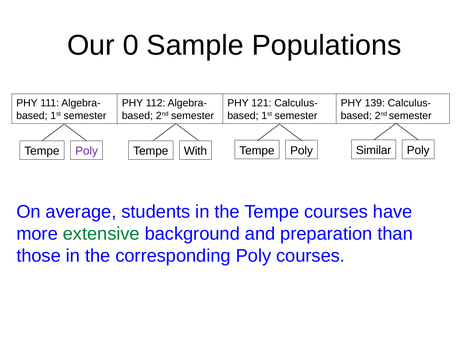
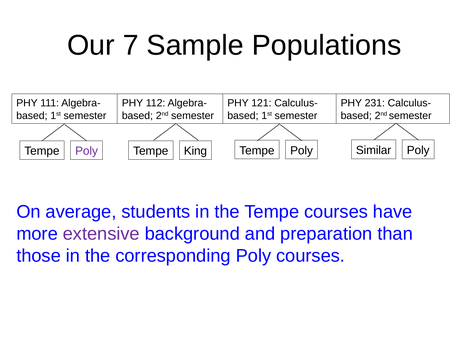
0: 0 -> 7 (131, 45)
139: 139 -> 231 (375, 103)
With: With -> King (195, 151)
extensive colour: green -> purple (101, 234)
